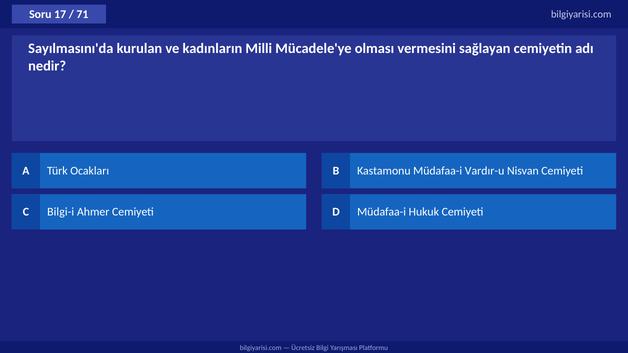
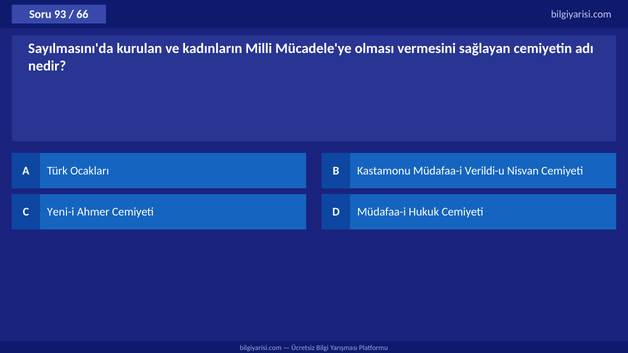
17: 17 -> 93 (60, 14)
71: 71 -> 66 (82, 14)
Vardır-u: Vardır-u -> Verildi-u (485, 171)
Bilgi-i: Bilgi-i -> Yeni-i (61, 212)
